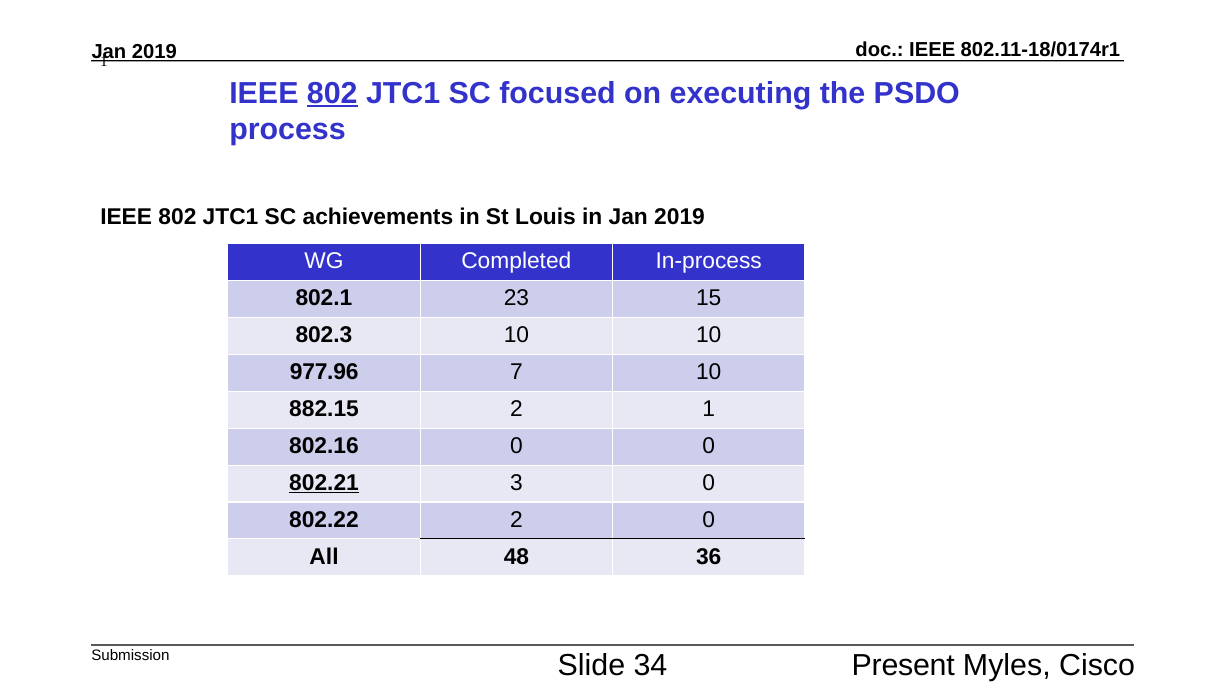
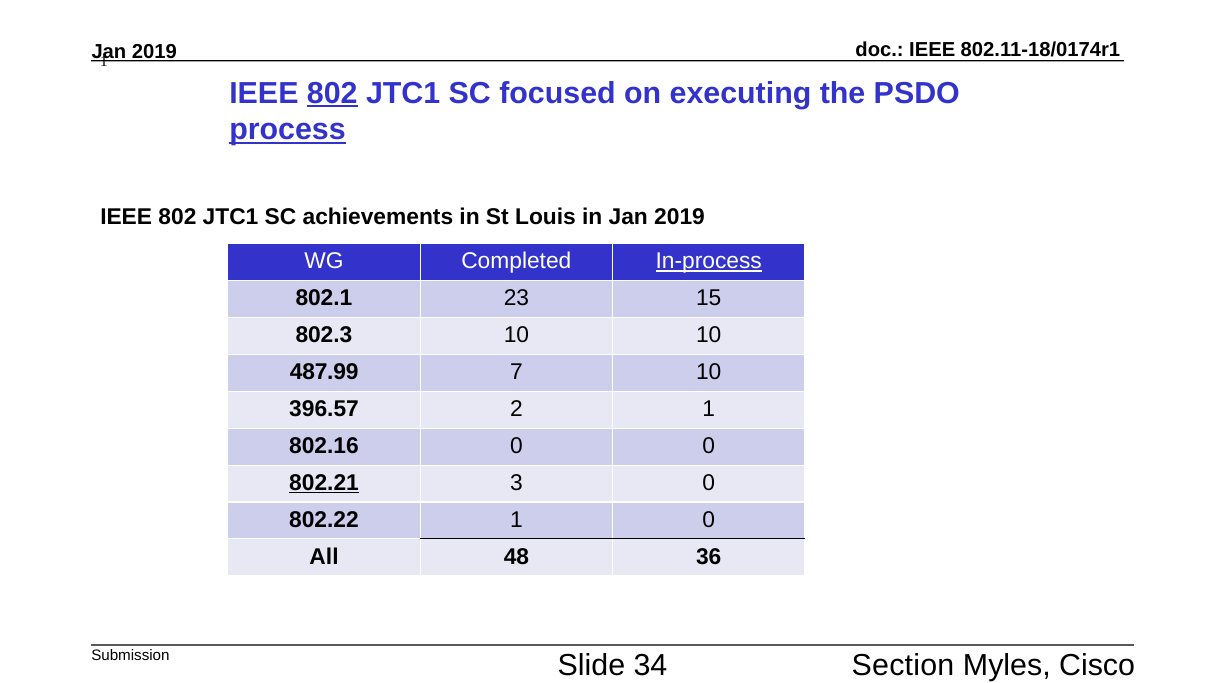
process underline: none -> present (288, 130)
In-process underline: none -> present (709, 261)
977.96: 977.96 -> 487.99 (324, 372)
882.15: 882.15 -> 396.57 (324, 409)
802.22 2: 2 -> 1 (516, 520)
Present: Present -> Section (903, 666)
